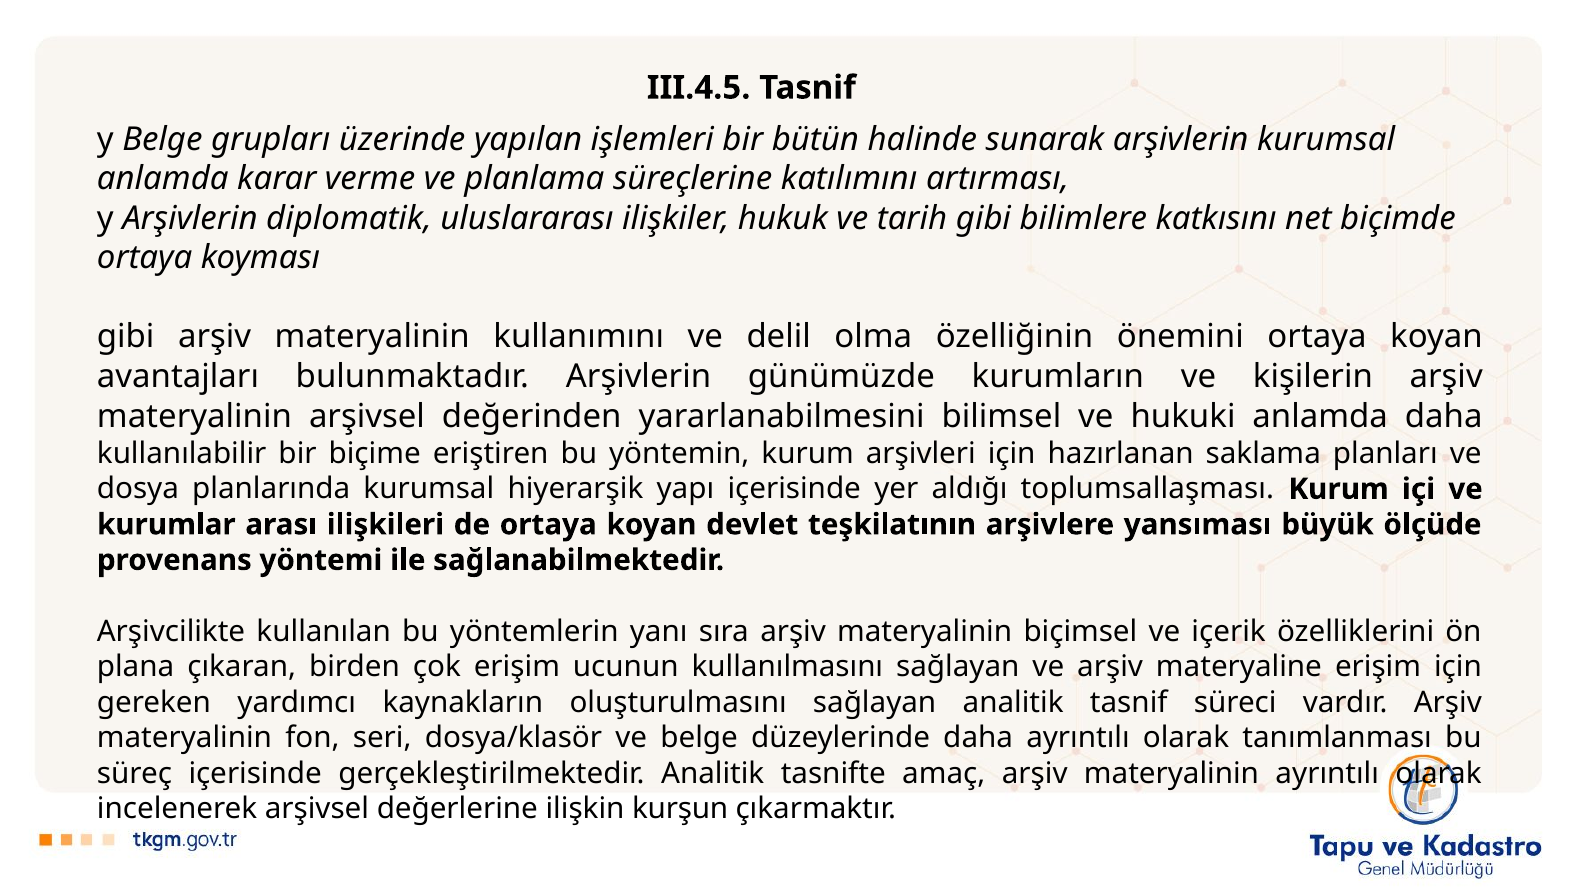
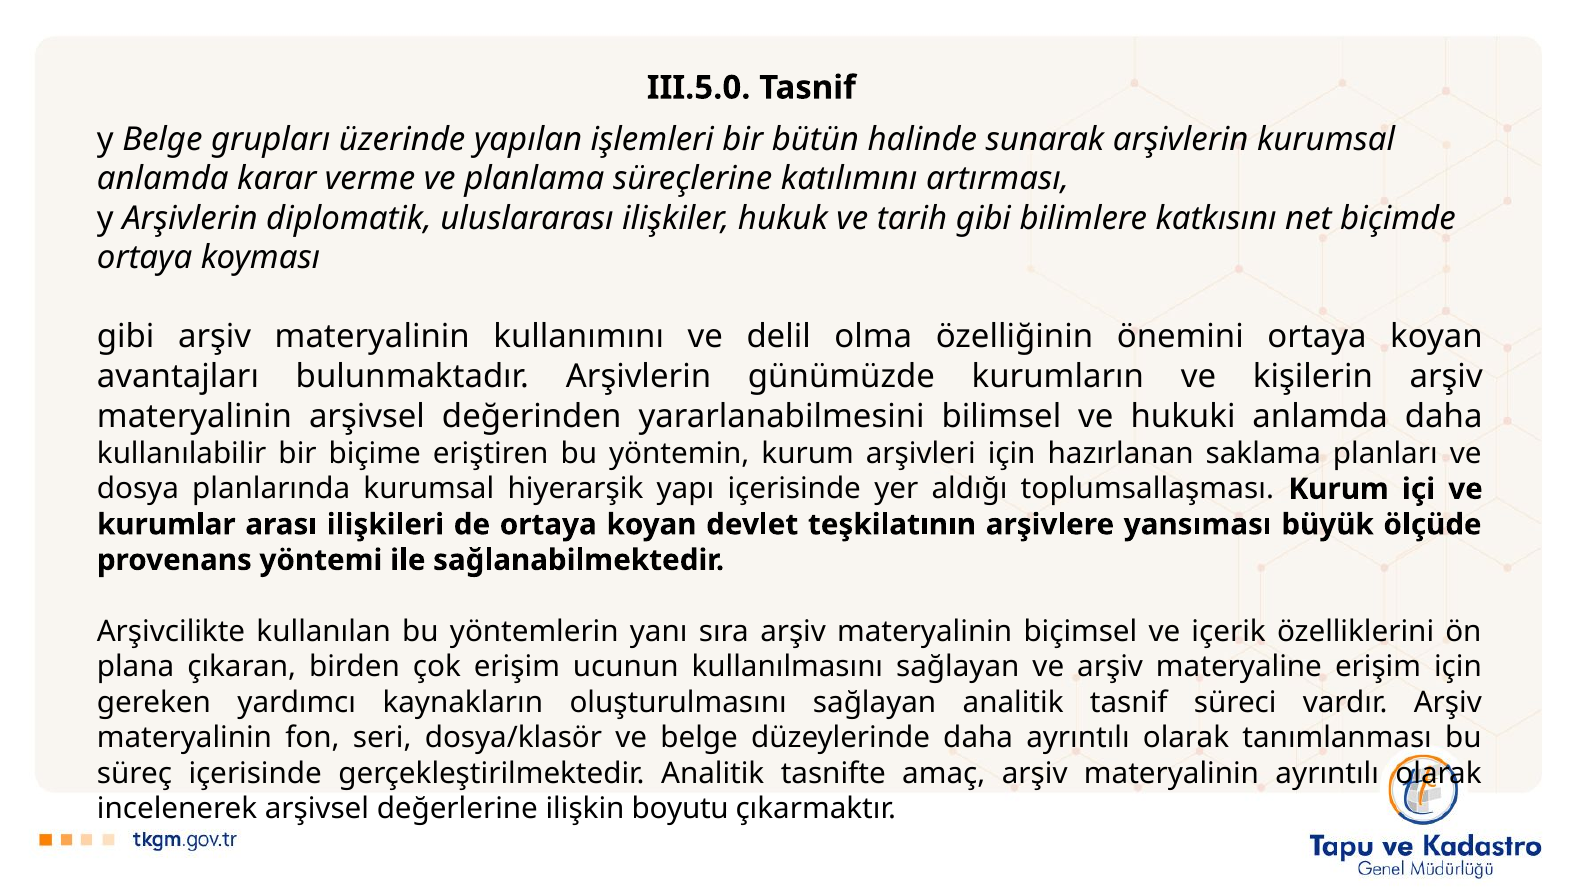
III.4.5: III.4.5 -> III.5.0 (699, 88)
kurşun: kurşun -> boyutu (680, 809)
